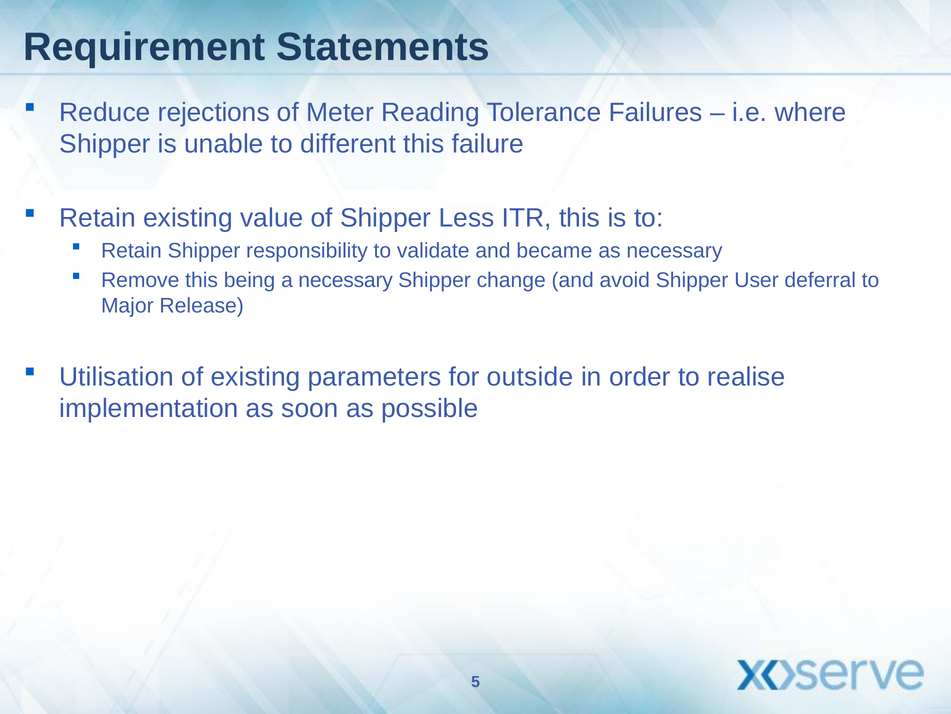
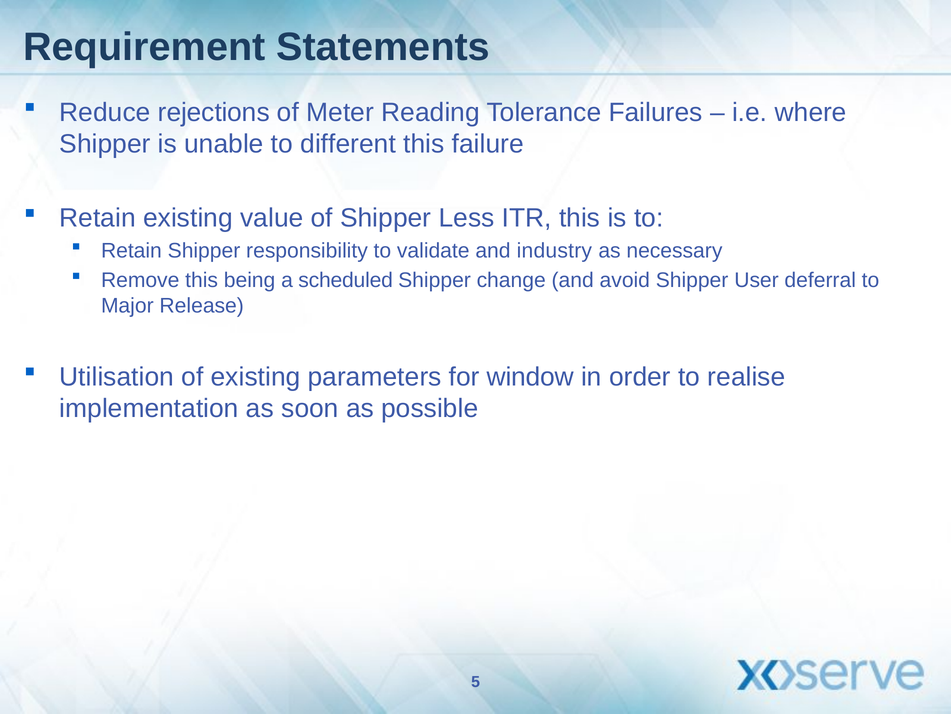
became: became -> industry (554, 250)
a necessary: necessary -> scheduled (346, 280)
outside: outside -> window (530, 376)
